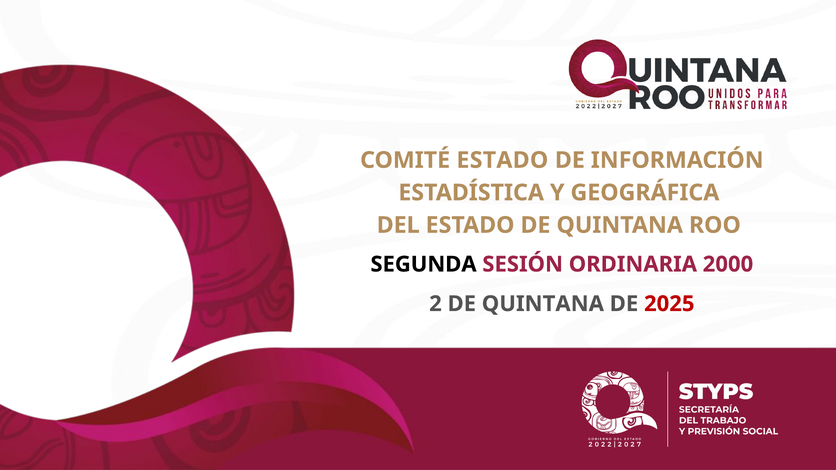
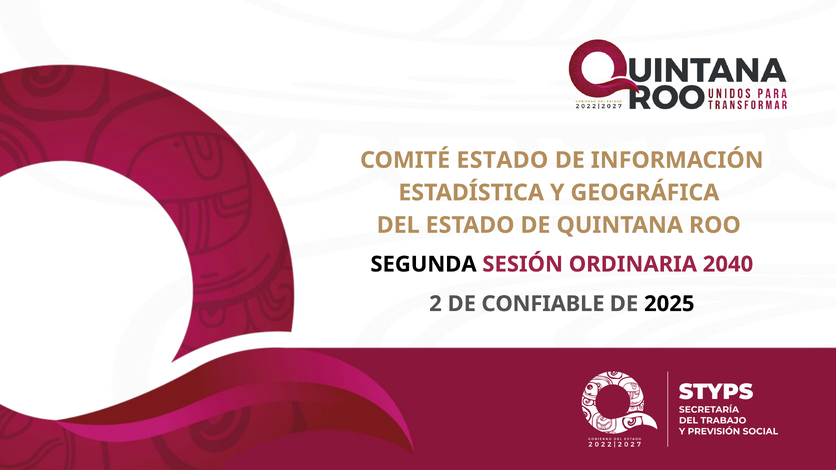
2000: 2000 -> 2040 (728, 264)
2 DE QUINTANA: QUINTANA -> CONFIABLE (543, 304)
2025 colour: red -> black (669, 304)
